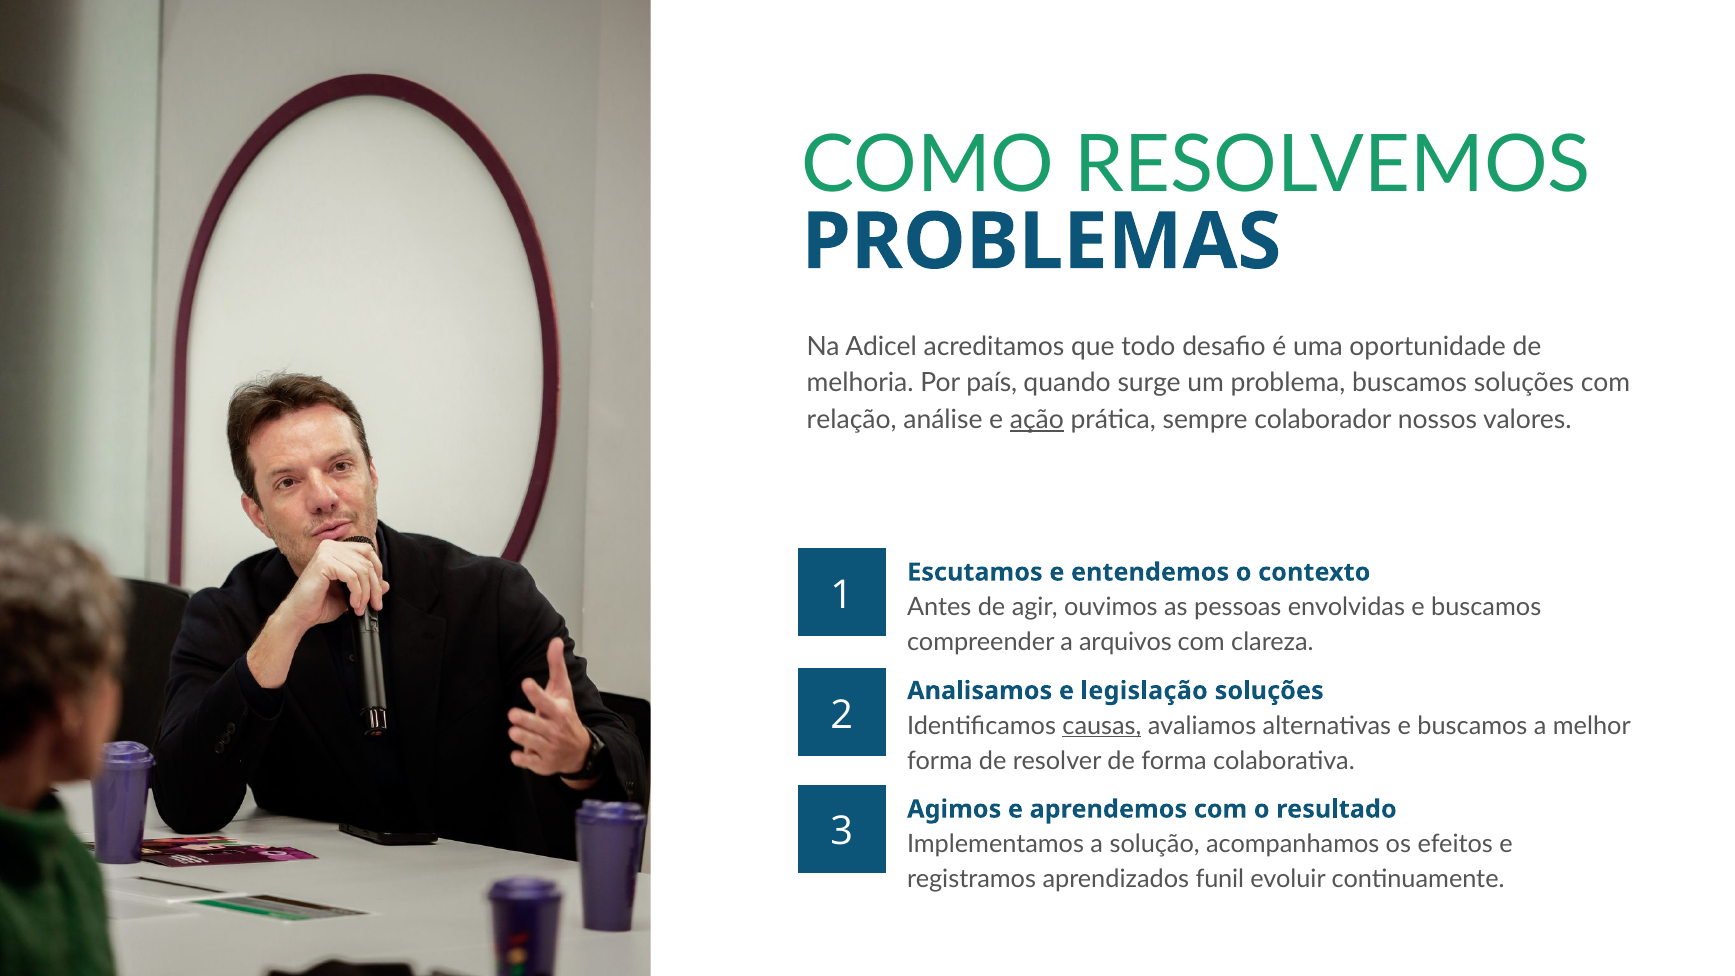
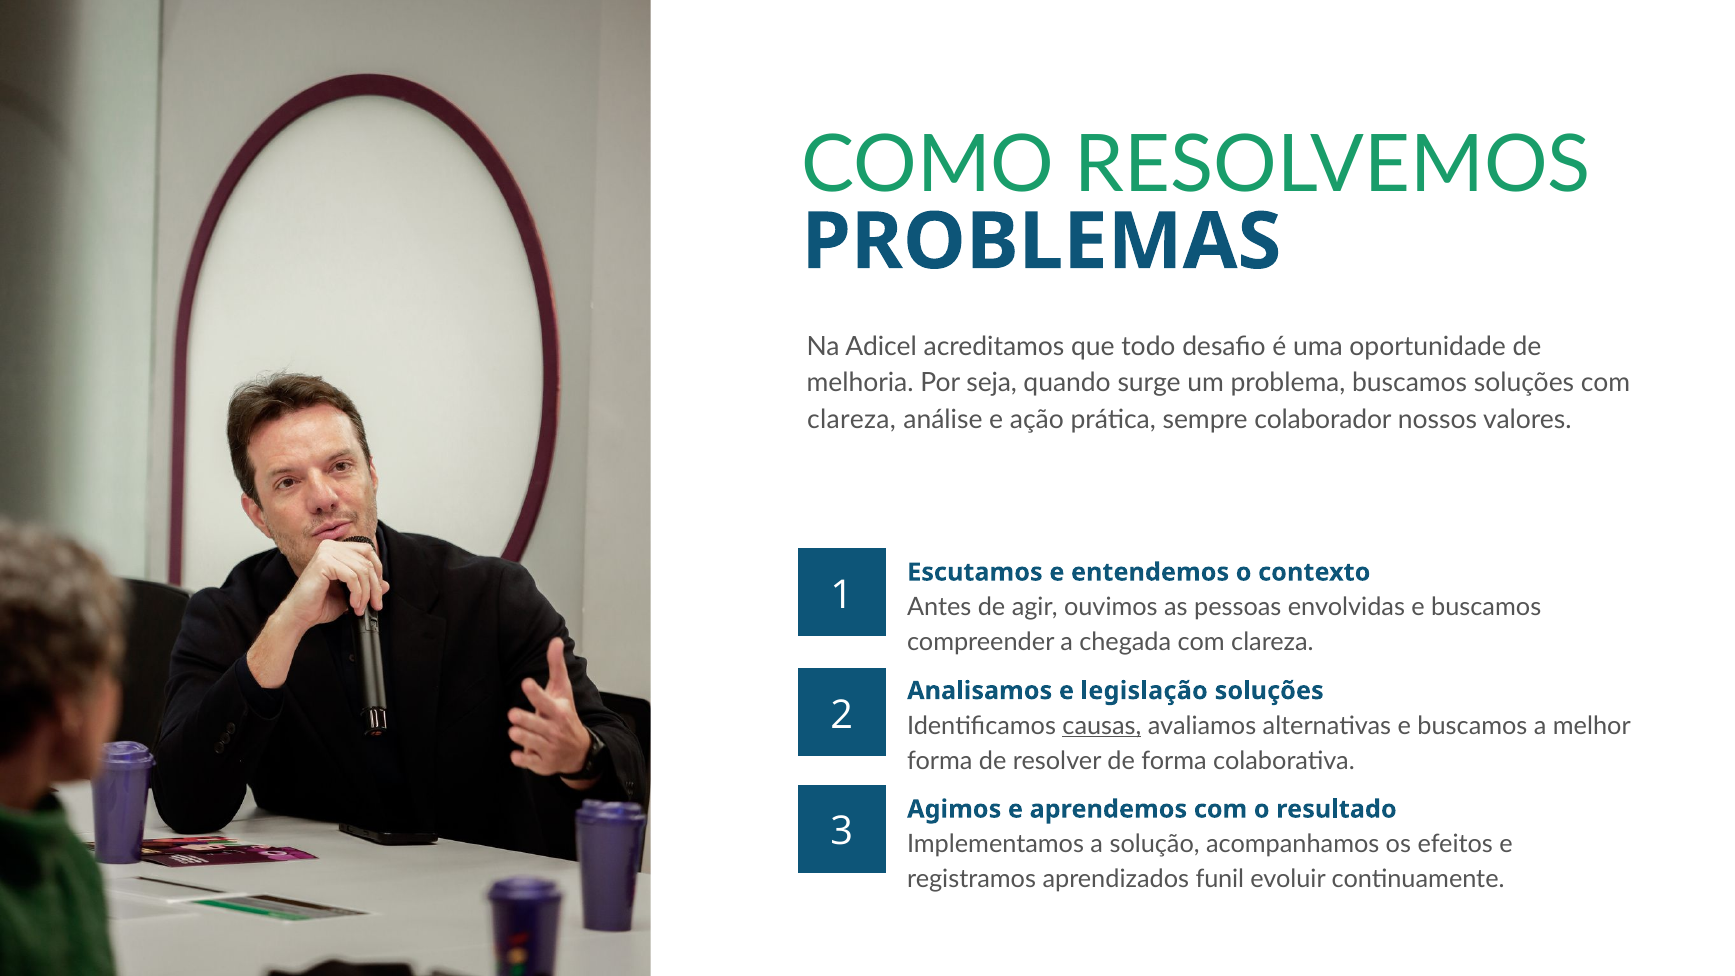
país: país -> seja (992, 383)
relação: relação -> clareza (852, 419)
ação underline: present -> none (1037, 419)
arquivos: arquivos -> chegada (1125, 642)
